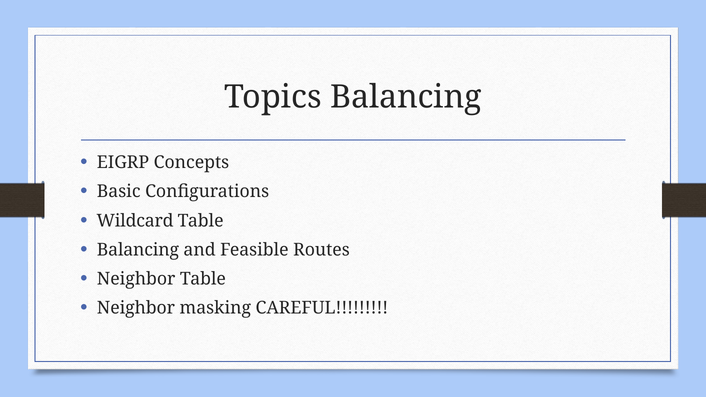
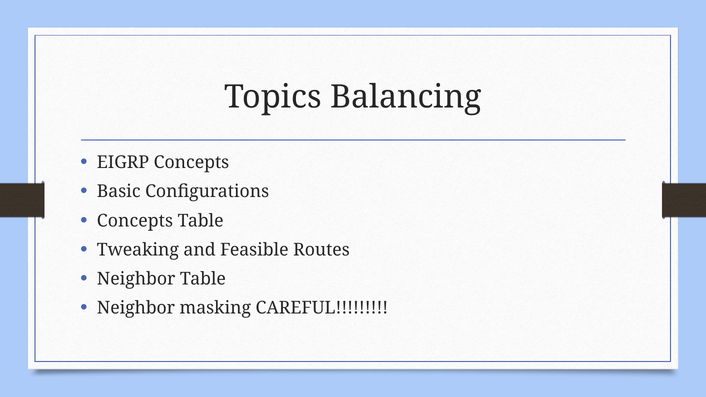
Wildcard: Wildcard -> Concepts (135, 221)
Balancing: Balancing -> Tweaking (138, 250)
